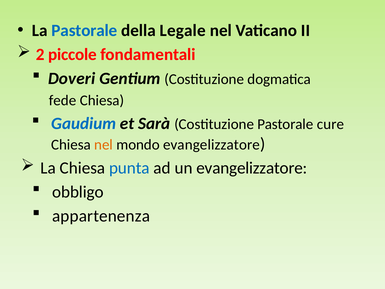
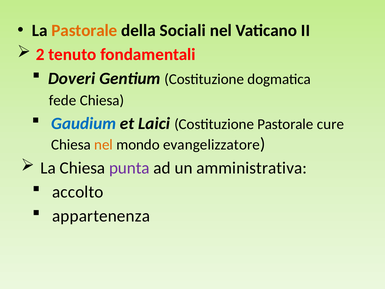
Pastorale colour: blue -> orange (84, 30)
Legale: Legale -> Sociali (183, 30)
piccole: piccole -> tenuto (72, 54)
Sarà: Sarà -> Laici (154, 123)
punta colour: blue -> purple (129, 168)
un evangelizzatore: evangelizzatore -> amministrativa (252, 168)
obbligo: obbligo -> accolto (78, 192)
